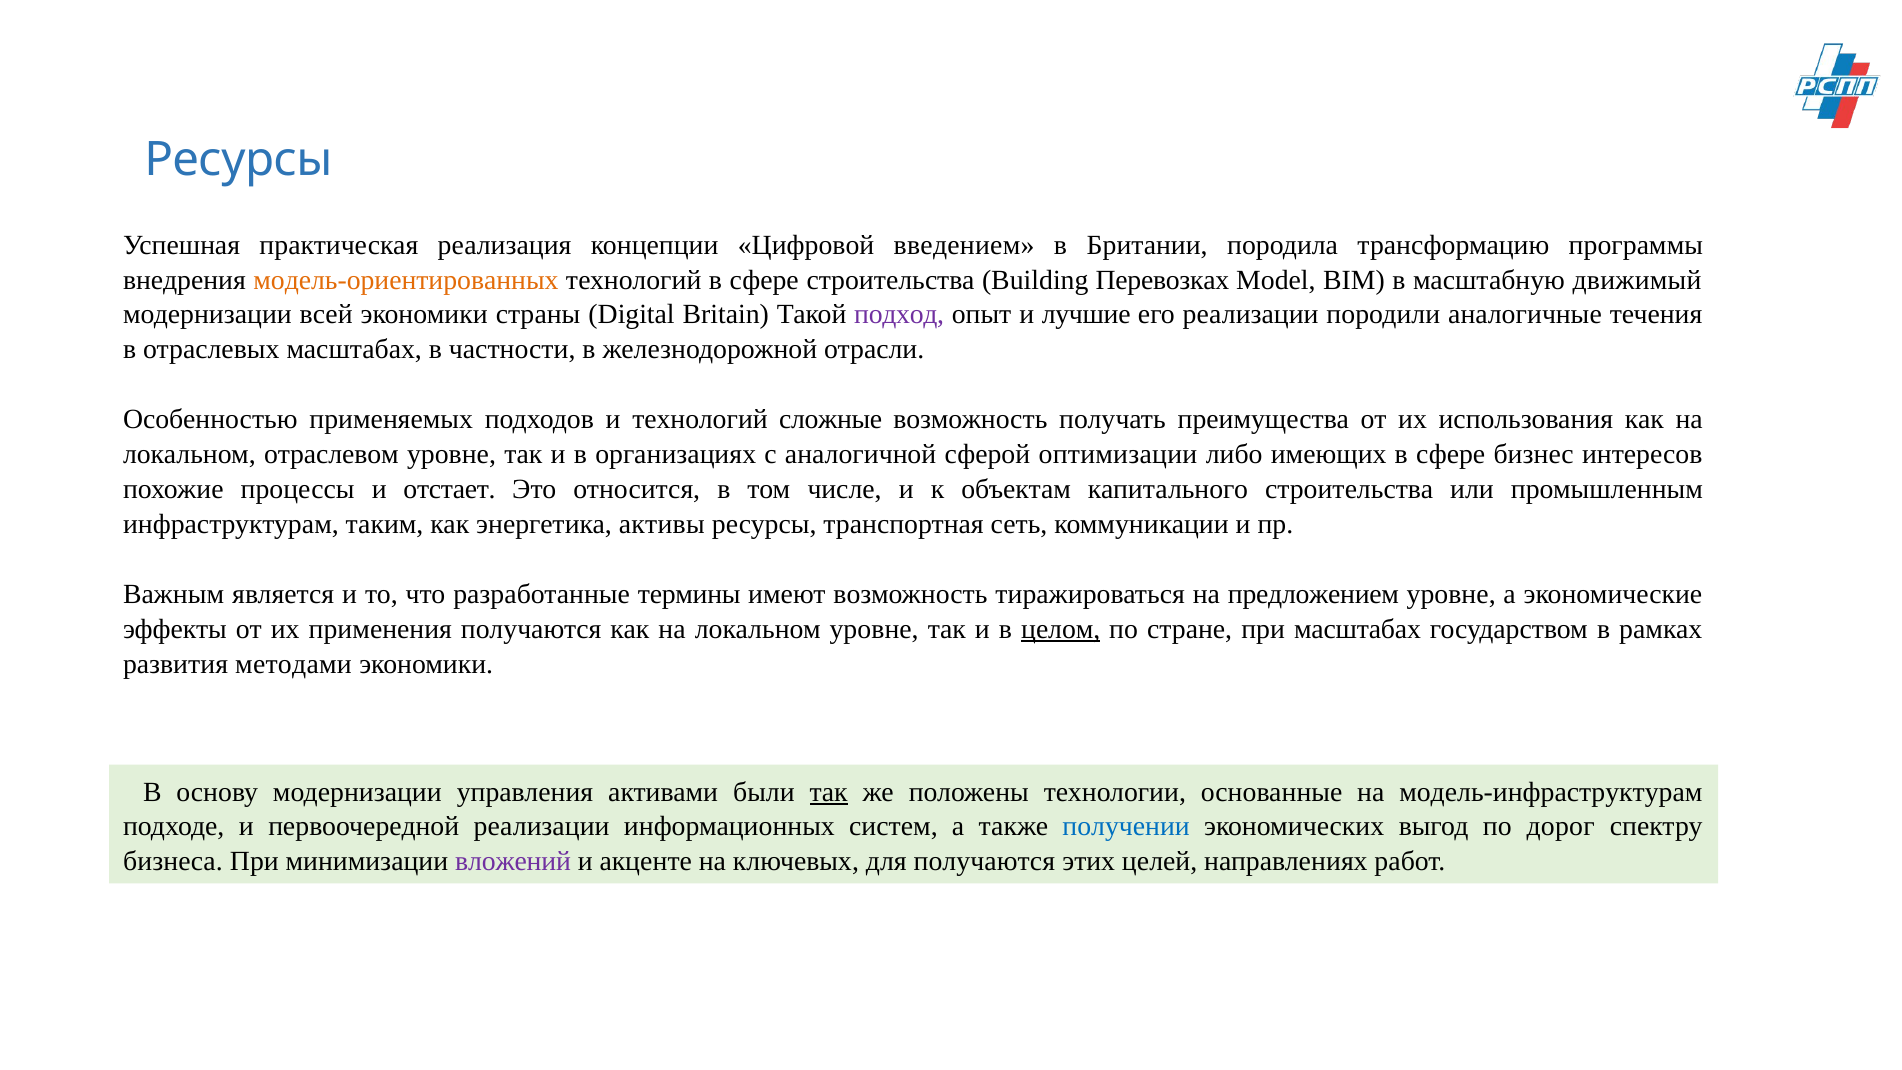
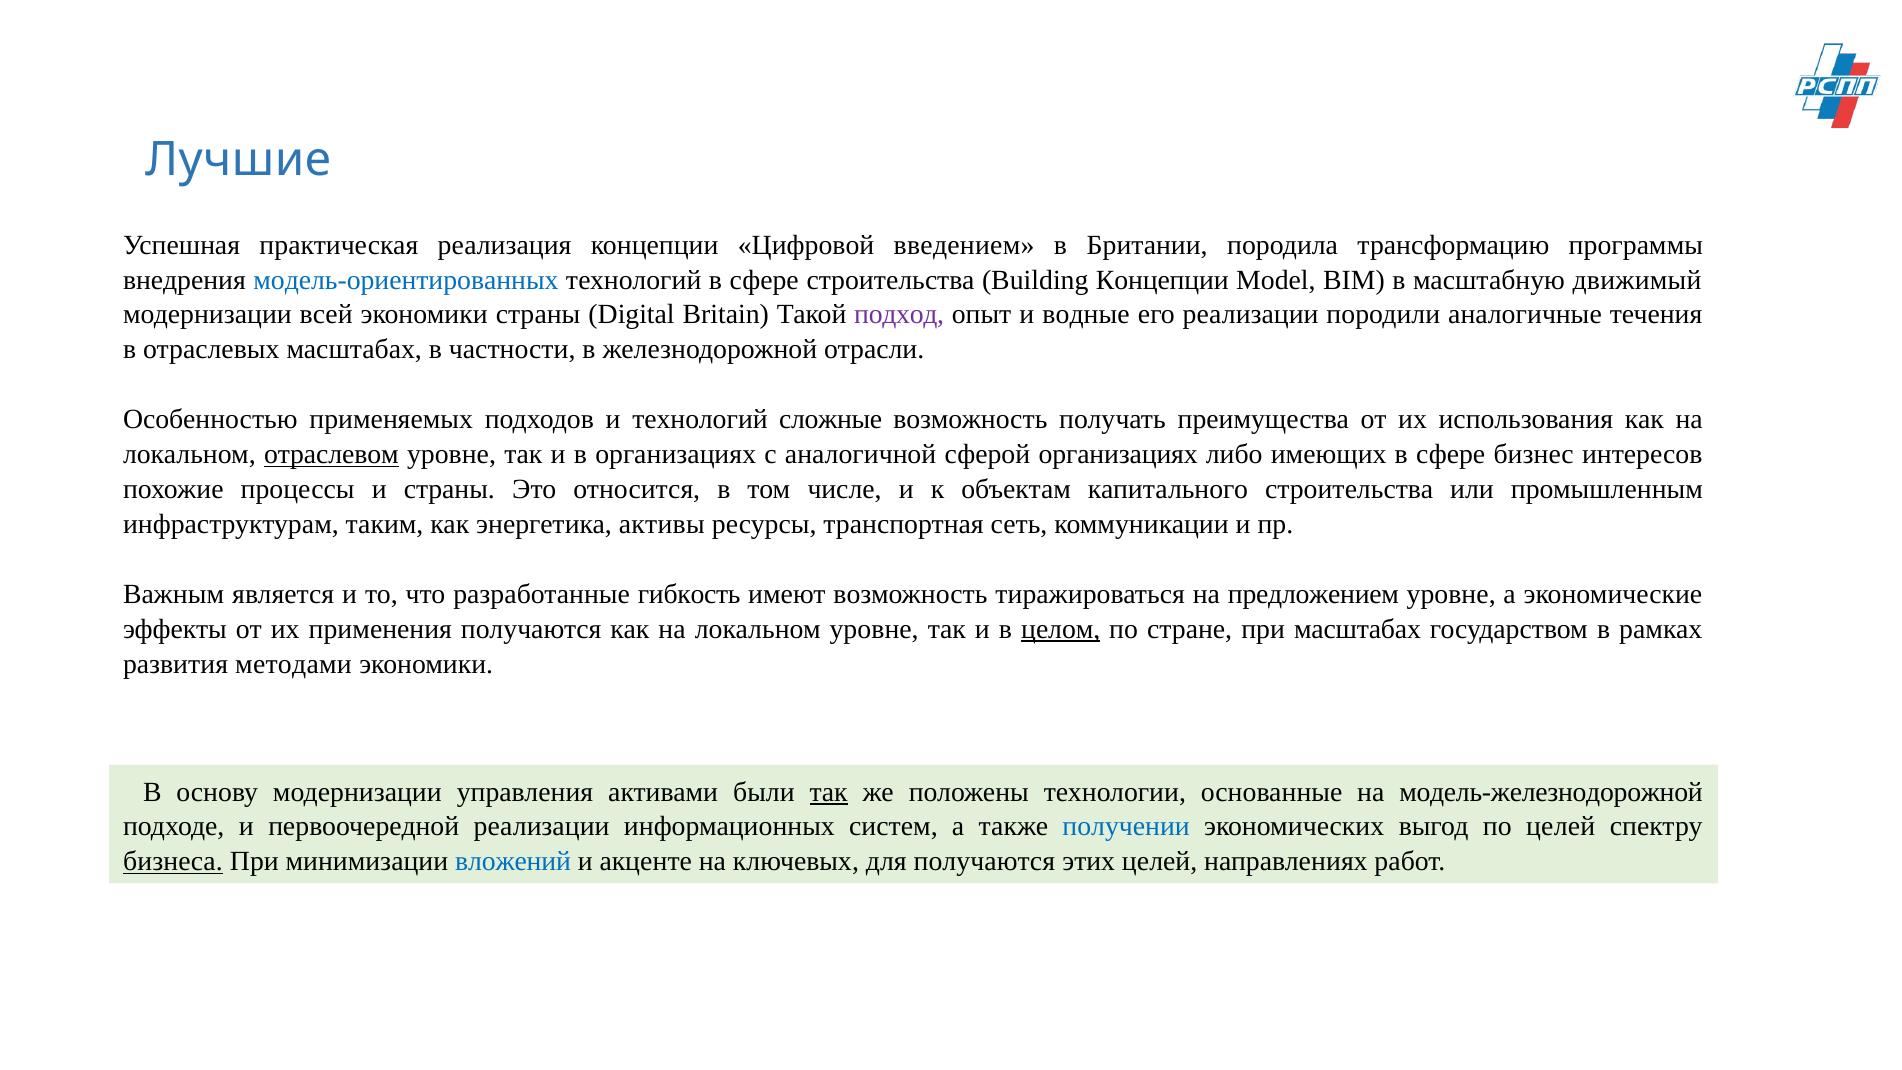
Ресурсы: Ресурсы -> Лучшие (238, 160)
модель-ориентированных colour: orange -> blue (406, 280)
Building Перевозках: Перевозках -> Концепции (1162, 280)
лучшие: лучшие -> водные (1086, 315)
отраслевом underline: none -> present (331, 455)
сферой оптимизации: оптимизации -> организациях (1118, 455)
и отстает: отстает -> страны (449, 489)
термины: термины -> гибкость (689, 594)
модель-инфраструктурам: модель-инфраструктурам -> модель-железнодорожной (1551, 792)
по дорог: дорог -> целей (1561, 827)
бизнеса underline: none -> present (173, 862)
вложений colour: purple -> blue (513, 862)
